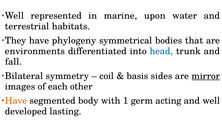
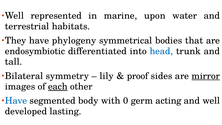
environments: environments -> endosymbiotic (35, 51)
fall: fall -> tall (14, 62)
coil: coil -> lily (107, 76)
basis: basis -> proof (138, 76)
each underline: none -> present (58, 86)
Have colour: orange -> blue (16, 101)
1: 1 -> 0 (126, 101)
